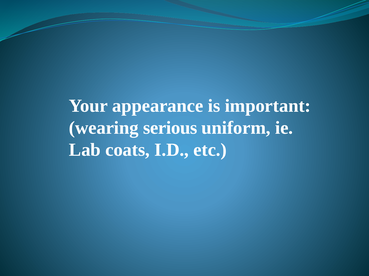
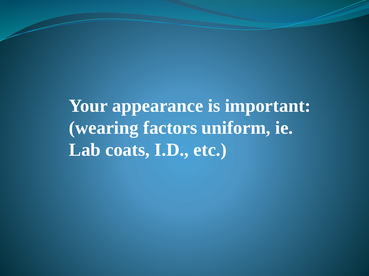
serious: serious -> factors (170, 128)
